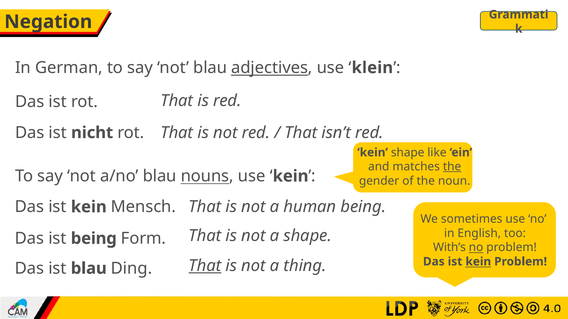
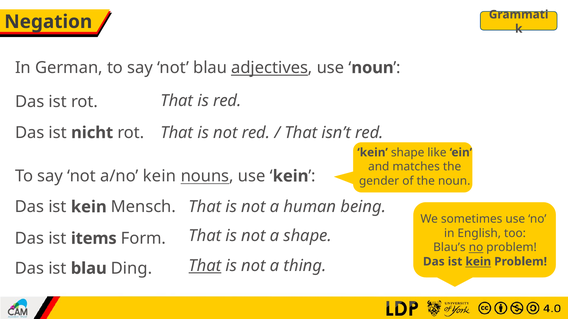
klein: klein -> noun (372, 68)
the underline: present -> none (452, 167)
a/no blau: blau -> kein (159, 176)
ist being: being -> items (94, 239)
With’s: With’s -> Blau’s (449, 248)
